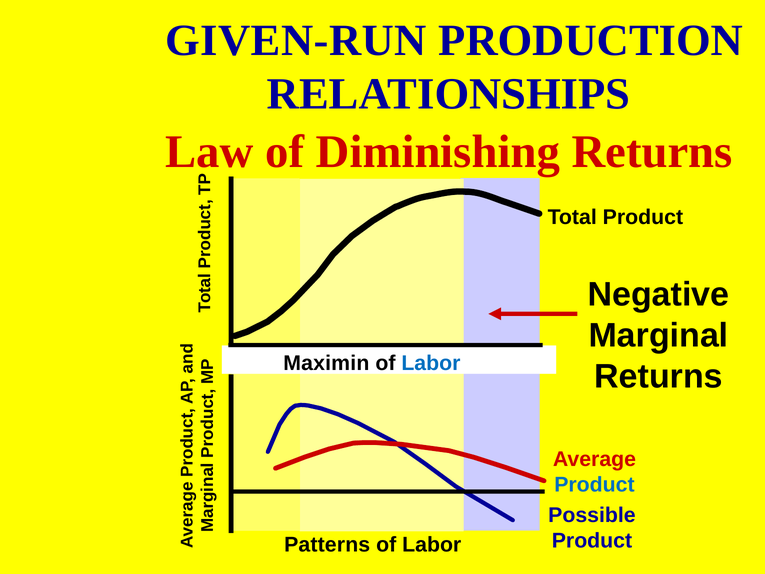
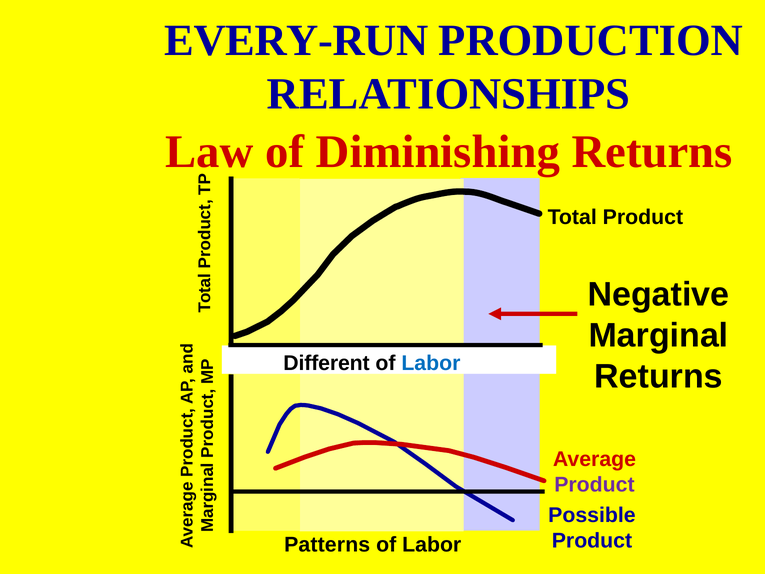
GIVEN-RUN: GIVEN-RUN -> EVERY-RUN (296, 40)
Maximin: Maximin -> Different (326, 363)
Product colour: blue -> purple (594, 485)
